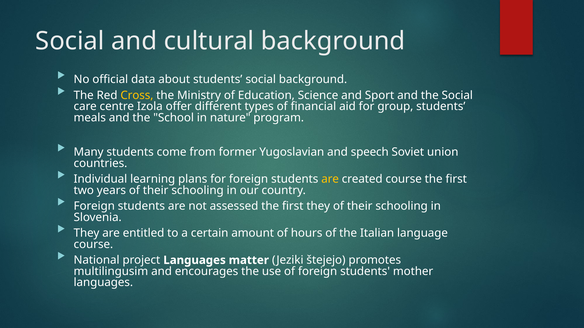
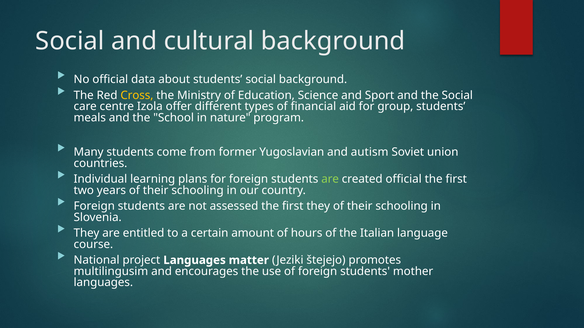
speech: speech -> autism (370, 152)
are colour: yellow -> light green (330, 179)
created course: course -> official (404, 179)
